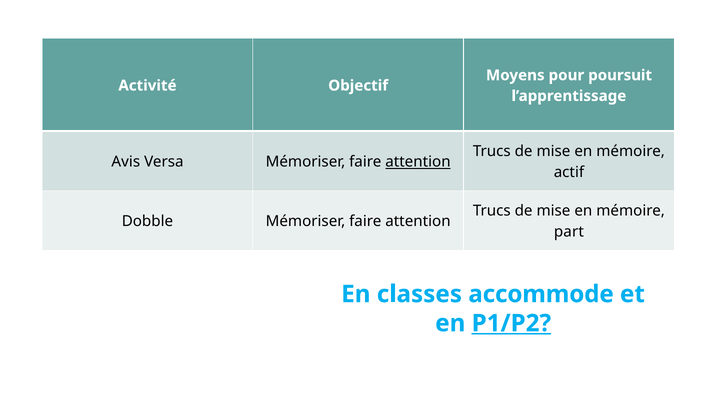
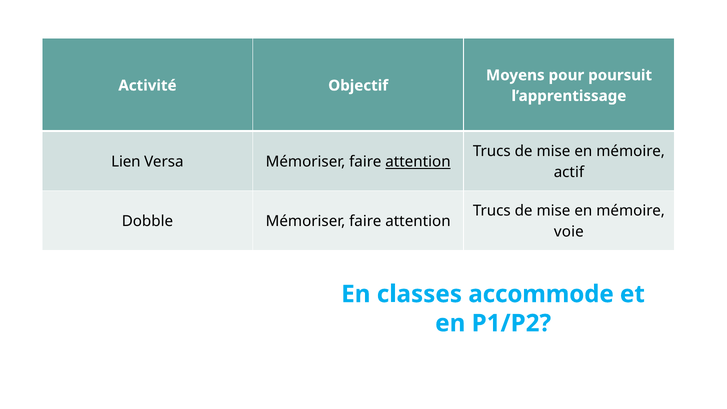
Avis: Avis -> Lien (126, 162)
part: part -> voie (569, 232)
P1/P2 underline: present -> none (511, 323)
